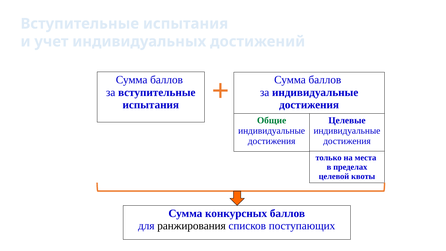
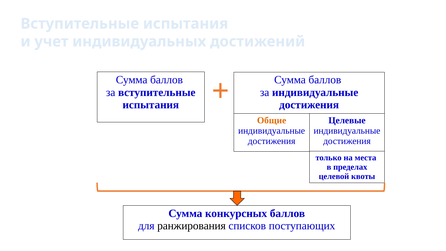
Общие colour: green -> orange (272, 120)
